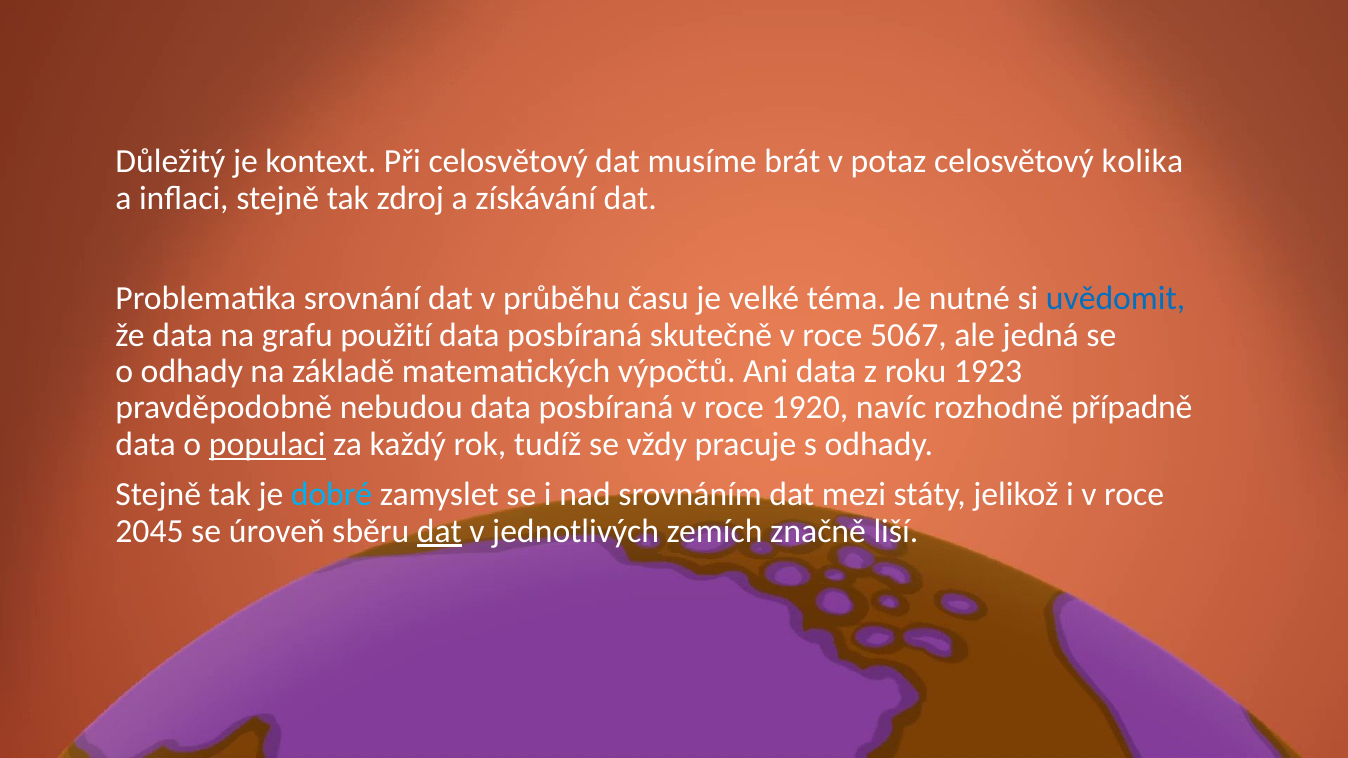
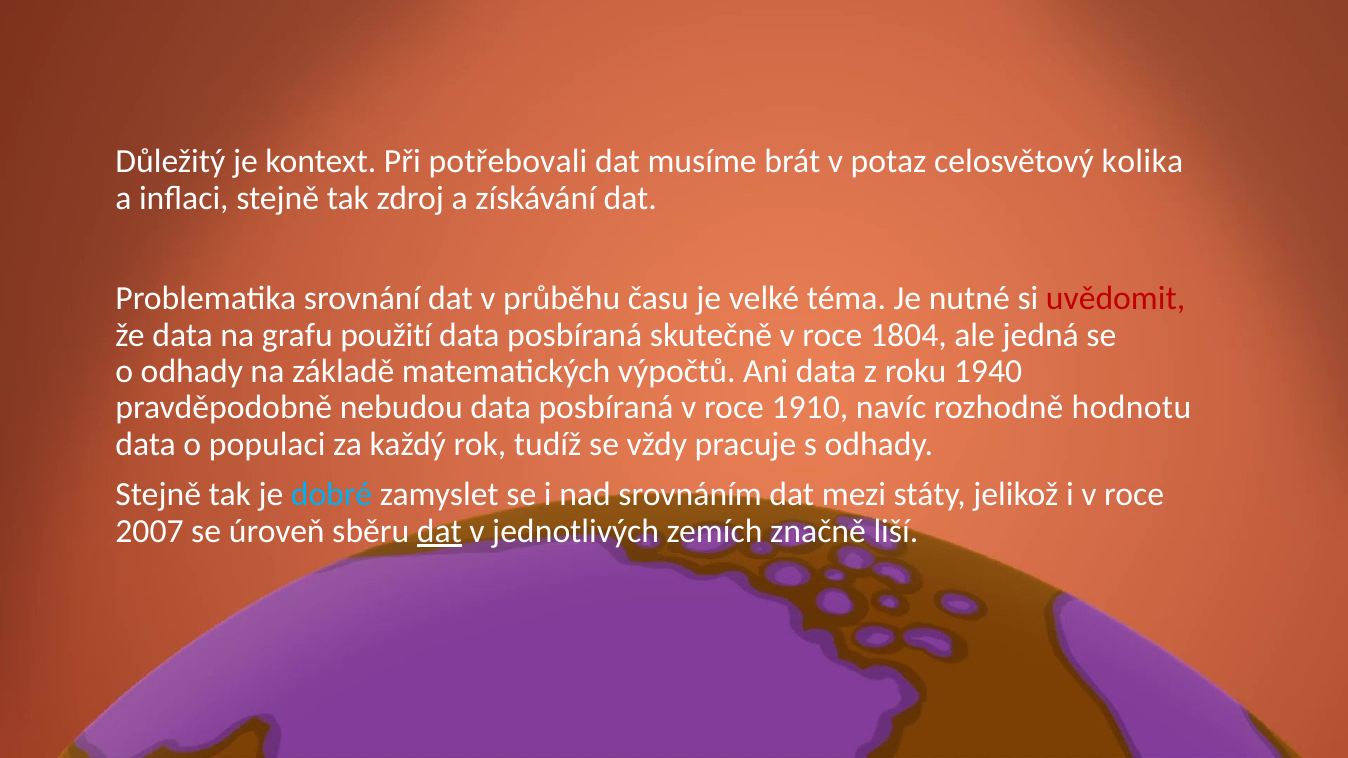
Při celosvětový: celosvětový -> potřebovali (508, 162)
uvědomit colour: blue -> red (1116, 299)
5067: 5067 -> 1804 (908, 335)
1923: 1923 -> 1940 (988, 372)
1920: 1920 -> 1910 (810, 408)
případně: případně -> hodnotu (1131, 408)
populaci underline: present -> none (267, 444)
2045: 2045 -> 2007 (150, 531)
